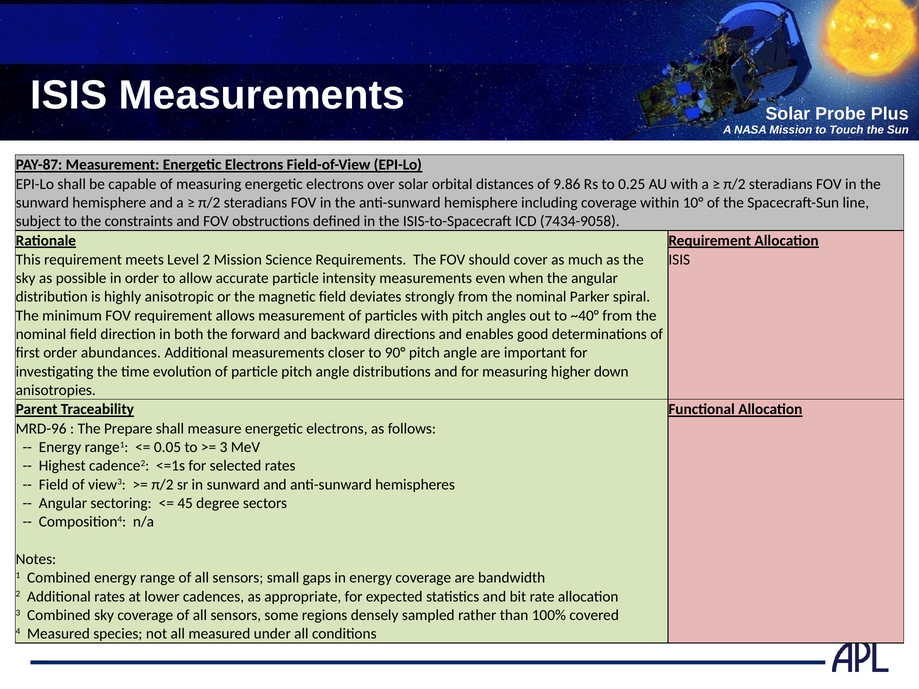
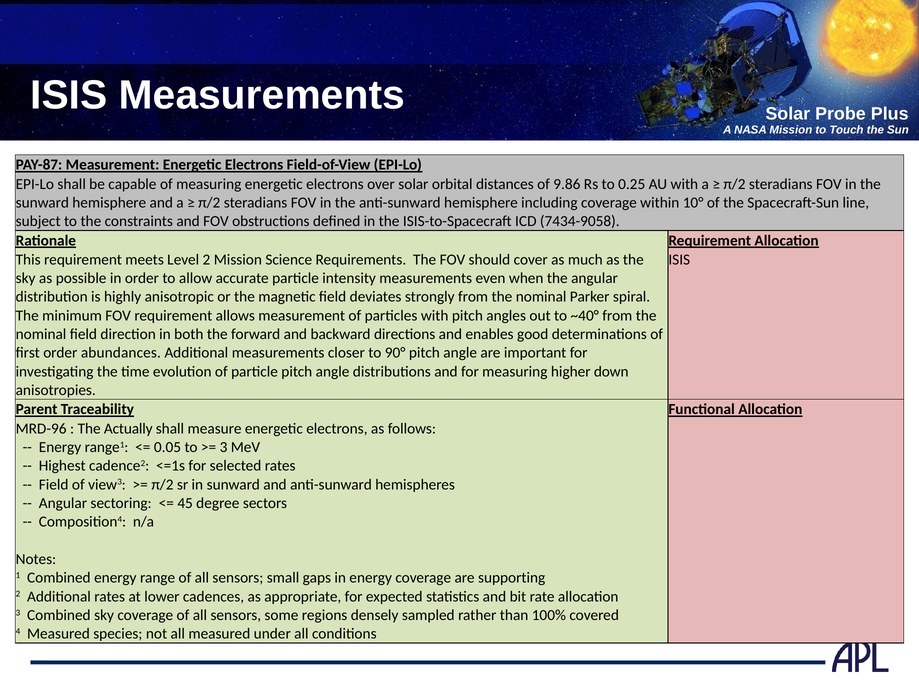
Prepare: Prepare -> Actually (128, 429)
bandwidth: bandwidth -> supporting (512, 578)
